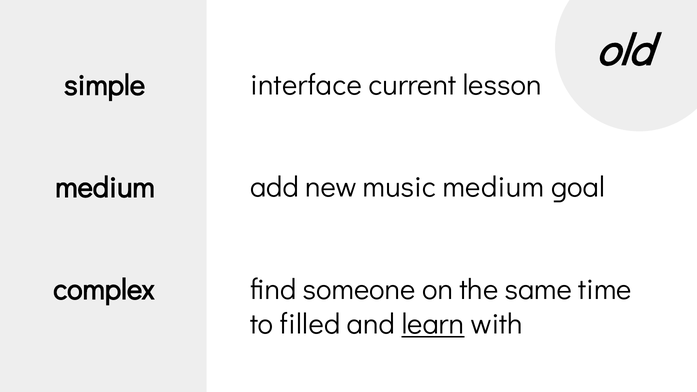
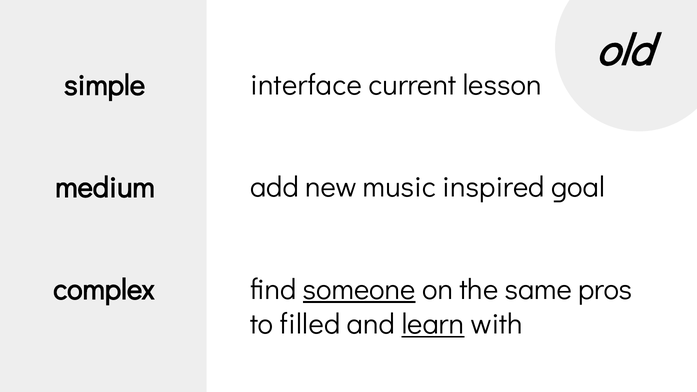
music medium: medium -> inspired (494, 187)
someone underline: none -> present (359, 290)
time: time -> pros (605, 290)
